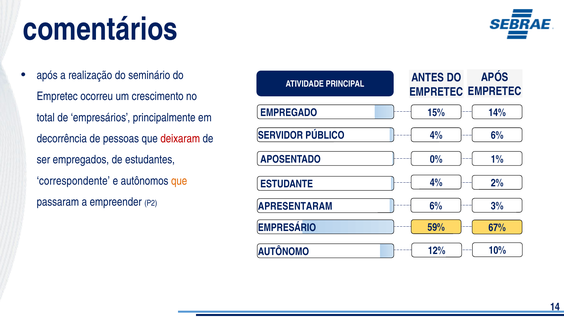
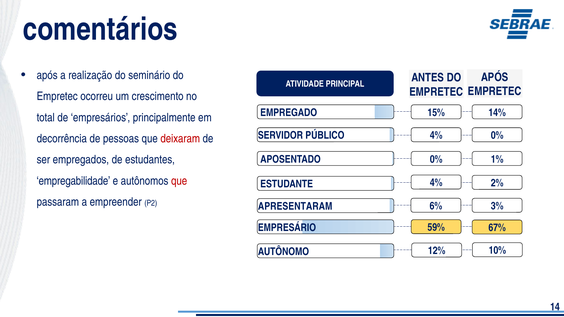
PÚBLICO 6%: 6% -> 0% (497, 136)
correspondente: correspondente -> empregabilidade (73, 181)
que colour: orange -> red (179, 181)
